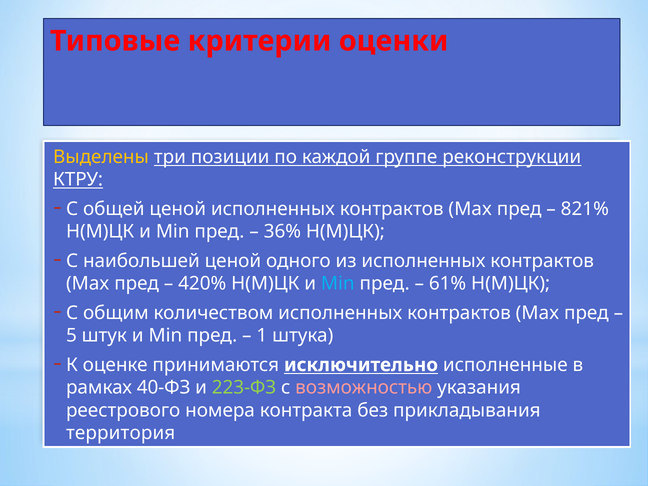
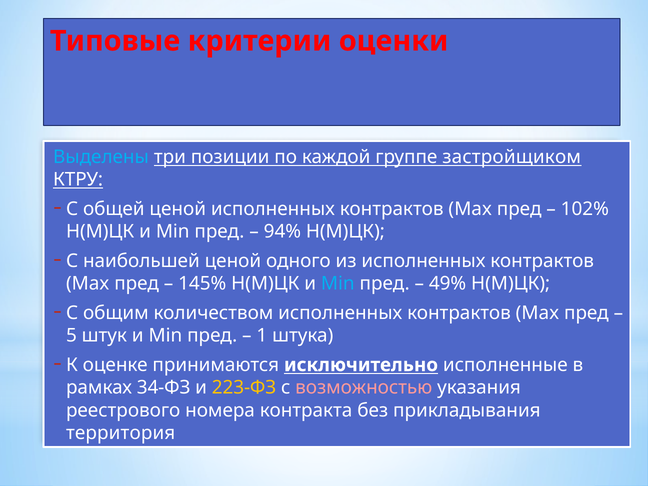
Выделены colour: yellow -> light blue (101, 157)
реконструкции: реконструкции -> застройщиком (512, 157)
821%: 821% -> 102% (585, 209)
36%: 36% -> 94% (282, 232)
420%: 420% -> 145% (202, 284)
61%: 61% -> 49% (448, 284)
40-ФЗ: 40-ФЗ -> 34-ФЗ (164, 388)
223-ФЗ colour: light green -> yellow (244, 388)
